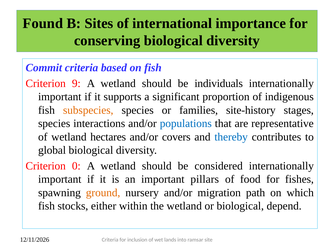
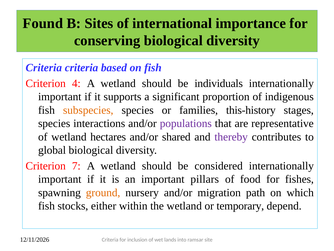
Commit: Commit -> Criteria (44, 68)
9: 9 -> 4 (76, 83)
site-history: site-history -> this-history (251, 110)
populations colour: blue -> purple (186, 123)
covers: covers -> shared (176, 137)
thereby colour: blue -> purple (231, 137)
0: 0 -> 7 (76, 166)
or biological: biological -> temporary (240, 206)
